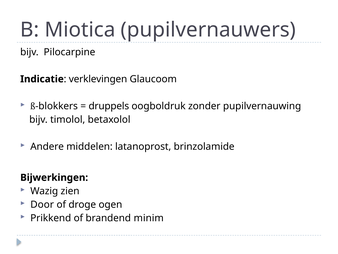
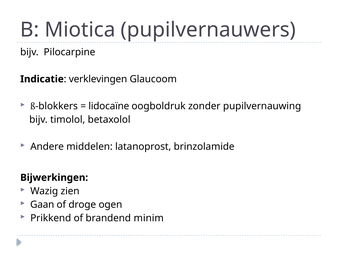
druppels: druppels -> lidocaïne (109, 106)
Door: Door -> Gaan (42, 204)
